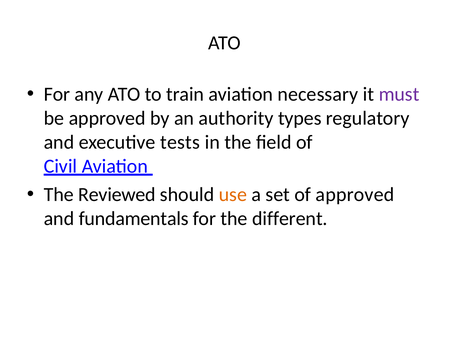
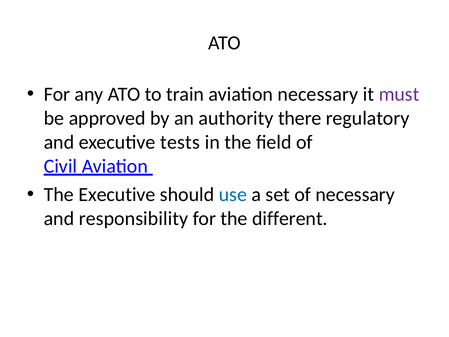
types: types -> there (300, 118)
The Reviewed: Reviewed -> Executive (117, 194)
use colour: orange -> blue (233, 194)
of approved: approved -> necessary (355, 194)
fundamentals: fundamentals -> responsibility (133, 218)
